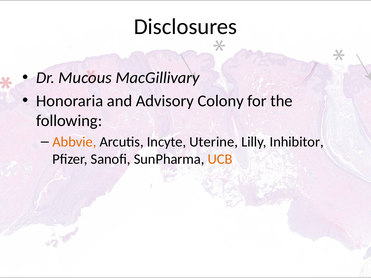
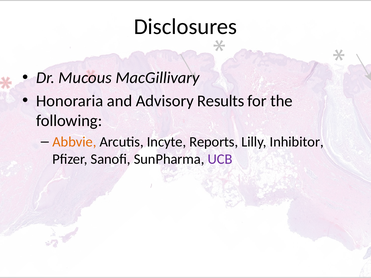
Colony: Colony -> Results (221, 101)
Uterine: Uterine -> Reports (214, 142)
UCB colour: orange -> purple (220, 159)
